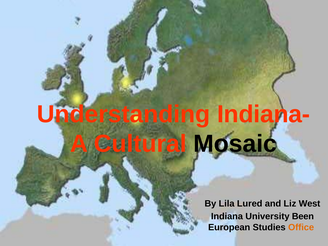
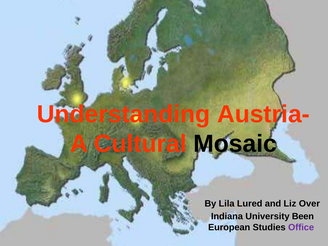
Indiana-: Indiana- -> Austria- (263, 114)
West: West -> Over (309, 204)
Office colour: orange -> purple (301, 227)
